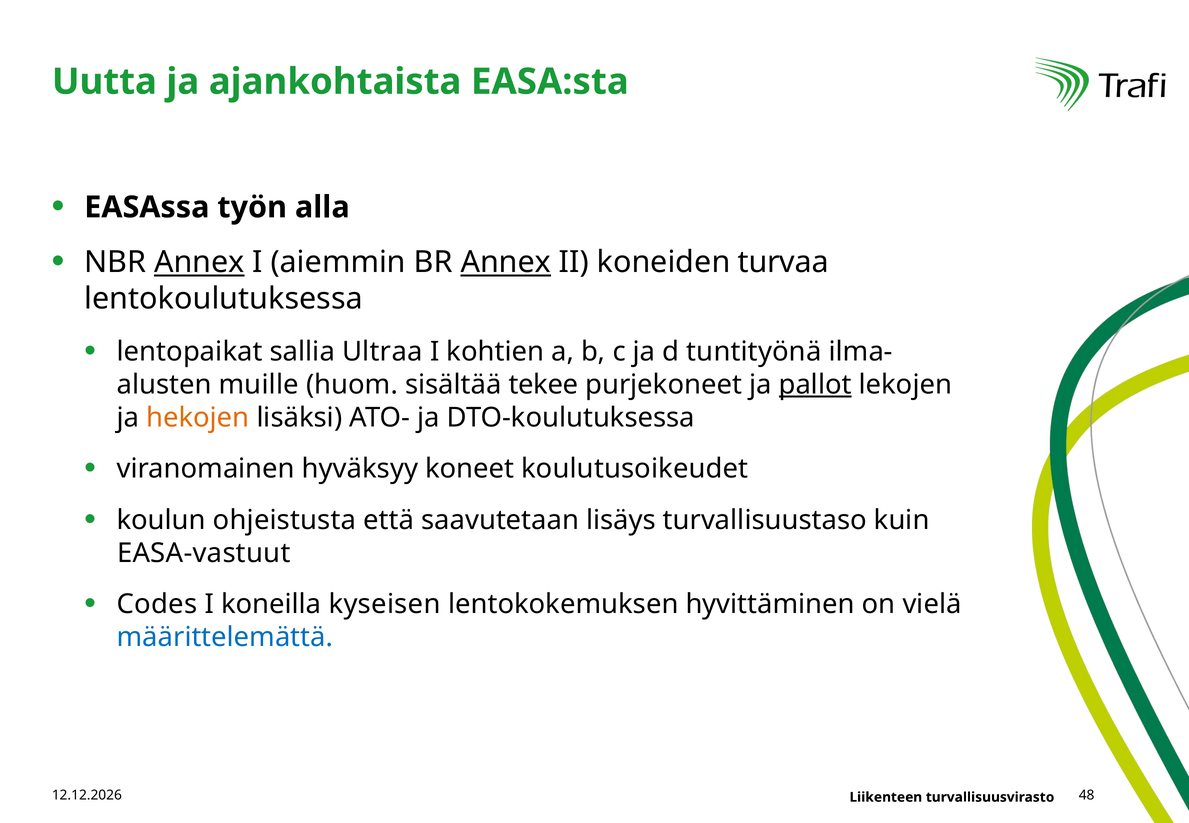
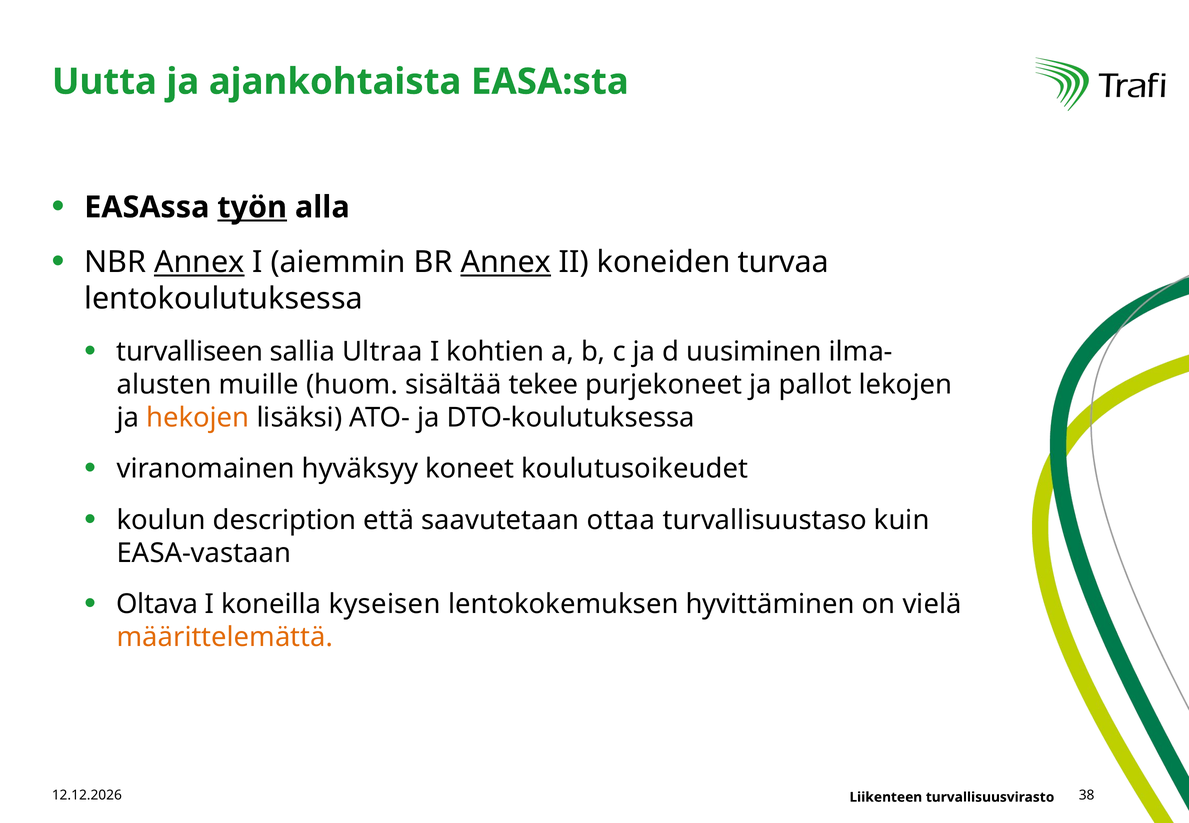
työn underline: none -> present (252, 207)
lentopaikat: lentopaikat -> turvalliseen (190, 352)
tuntityönä: tuntityönä -> uusiminen (754, 352)
pallot underline: present -> none (815, 385)
ohjeistusta: ohjeistusta -> description (285, 520)
lisäys: lisäys -> ottaa (621, 520)
EASA-vastuut: EASA-vastuut -> EASA-vastaan (204, 553)
Codes: Codes -> Oltava (157, 605)
määrittelemättä colour: blue -> orange (225, 638)
48: 48 -> 38 (1087, 796)
